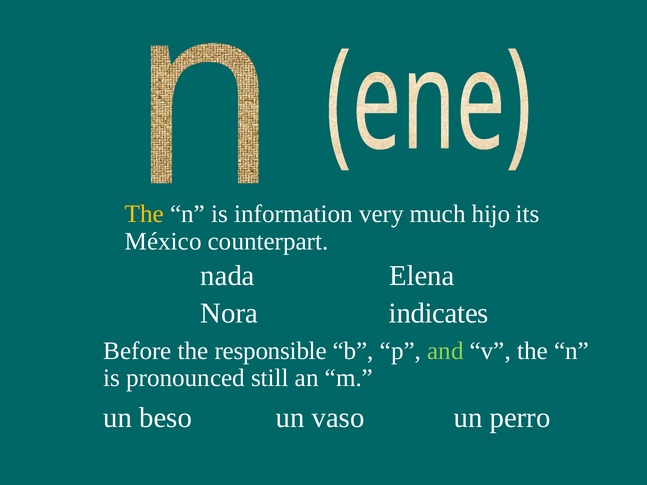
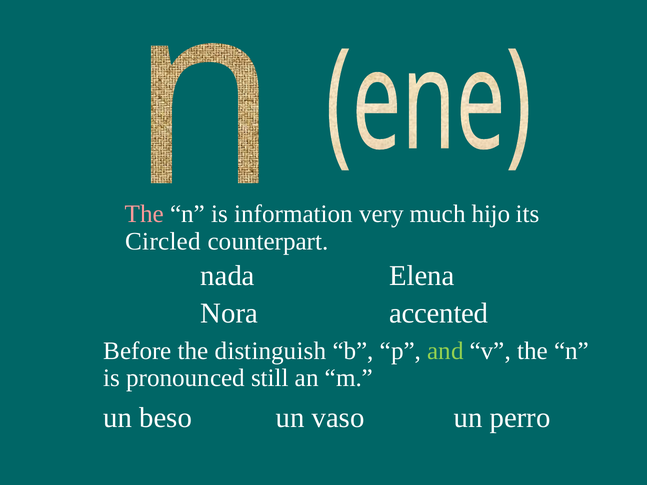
The colour: yellow -> pink (144, 214)
México: México -> Circled (163, 241)
indicates: indicates -> accented (439, 314)
responsible: responsible -> distinguish (271, 351)
